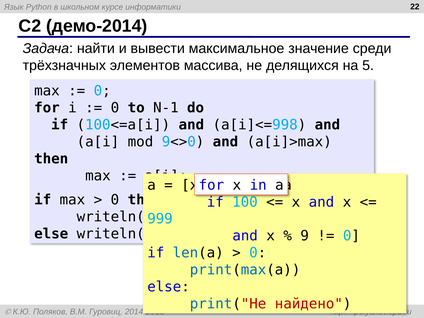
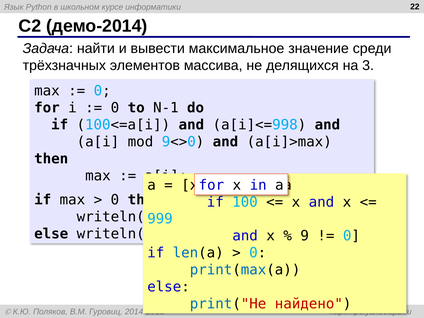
5: 5 -> 3 (368, 65)
